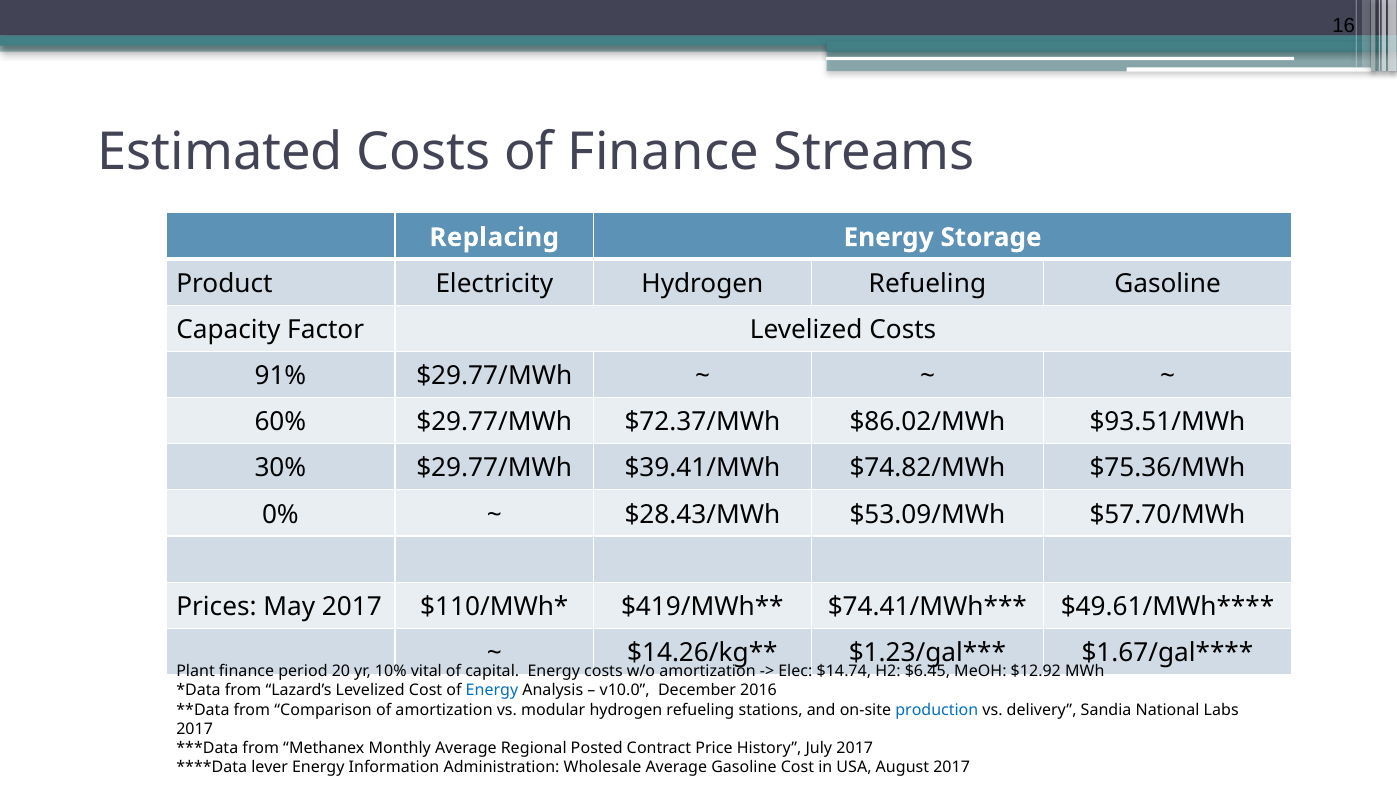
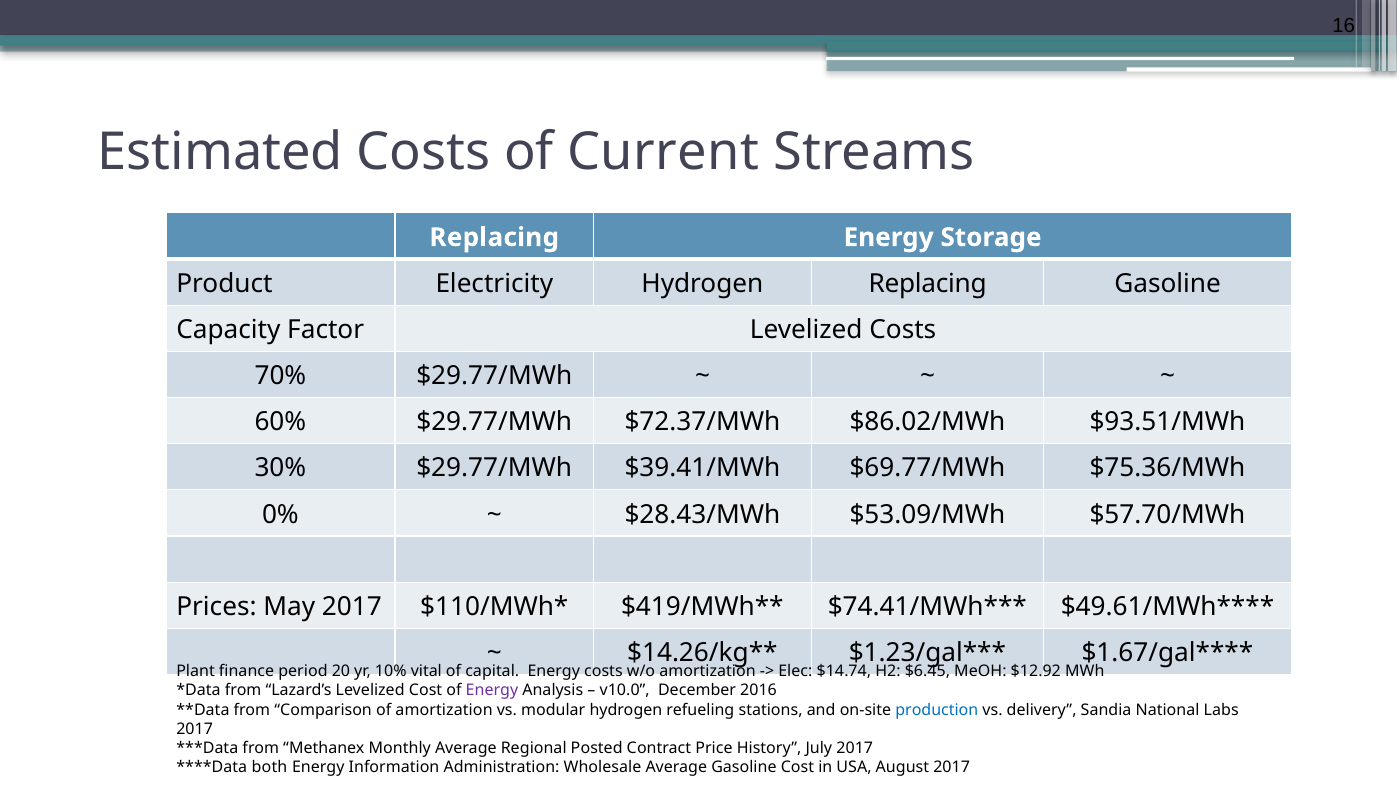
of Finance: Finance -> Current (663, 152)
Electricity Hydrogen Refueling: Refueling -> Replacing (928, 283)
91%: 91% -> 70% (280, 376)
$74.82/MWh: $74.82/MWh -> $69.77/MWh (927, 468)
Energy colour: blue -> purple (492, 690)
lever: lever -> both (270, 767)
